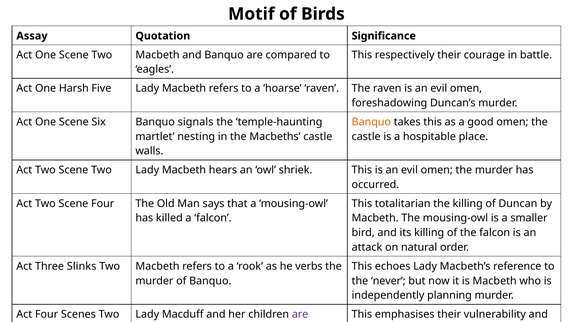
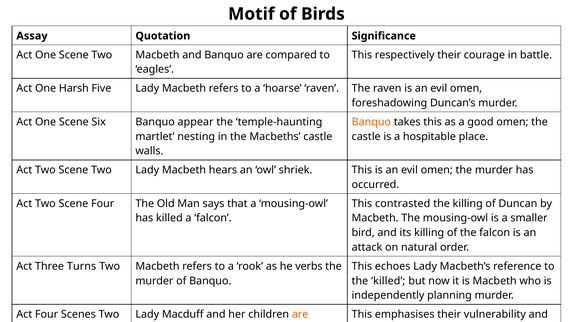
signals: signals -> appear (196, 122)
totalitarian: totalitarian -> contrasted (403, 204)
Slinks: Slinks -> Turns (82, 266)
the never: never -> killed (388, 281)
are colour: purple -> orange (300, 315)
